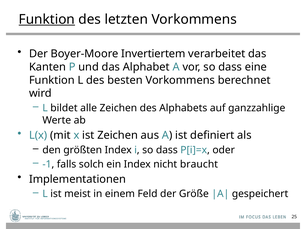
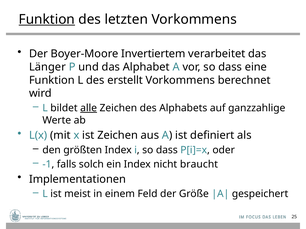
Kanten: Kanten -> Länger (47, 67)
besten: besten -> erstellt (125, 80)
alle underline: none -> present (89, 108)
